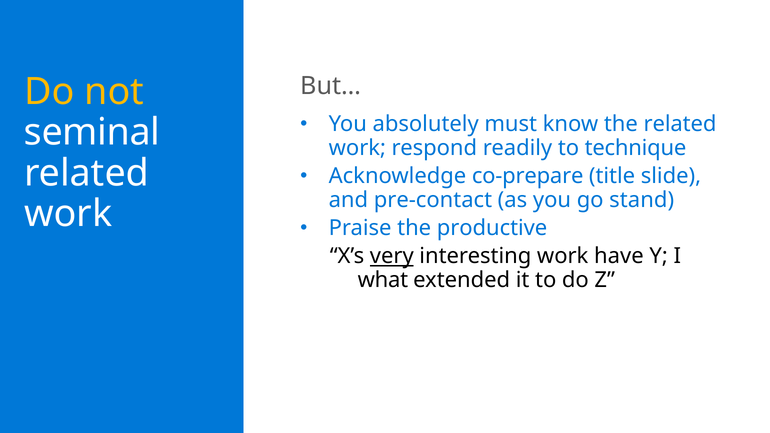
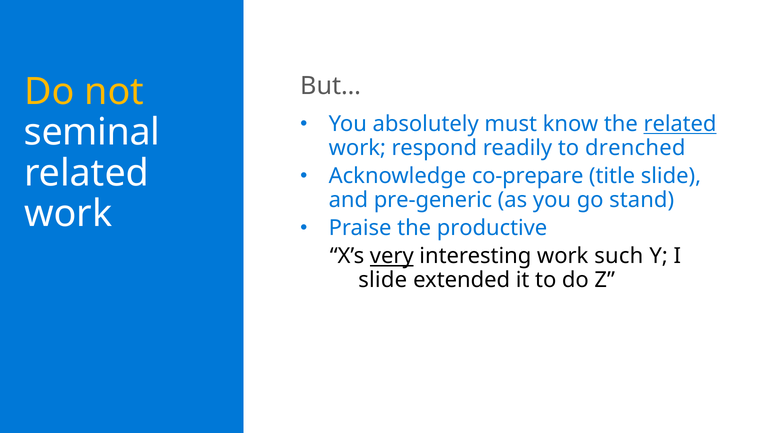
related underline: none -> present (680, 124)
technique: technique -> drenched (635, 148)
pre-contact: pre-contact -> pre-generic (433, 200)
have: have -> such (619, 256)
what: what -> slide (383, 280)
